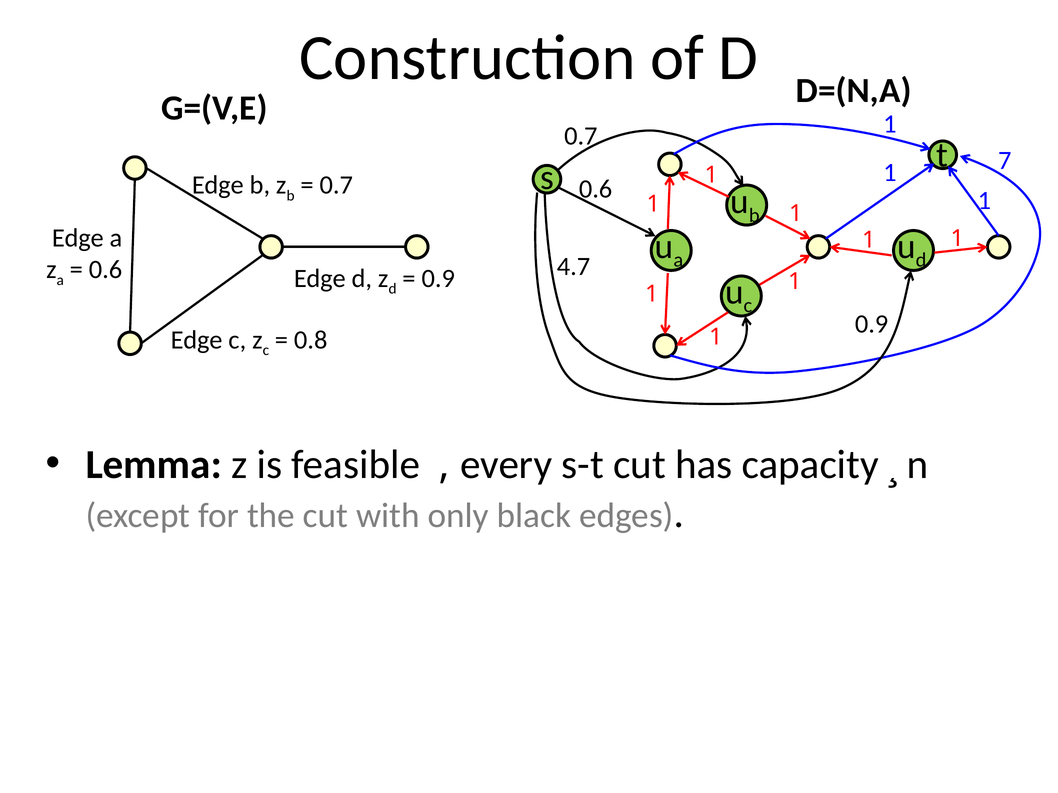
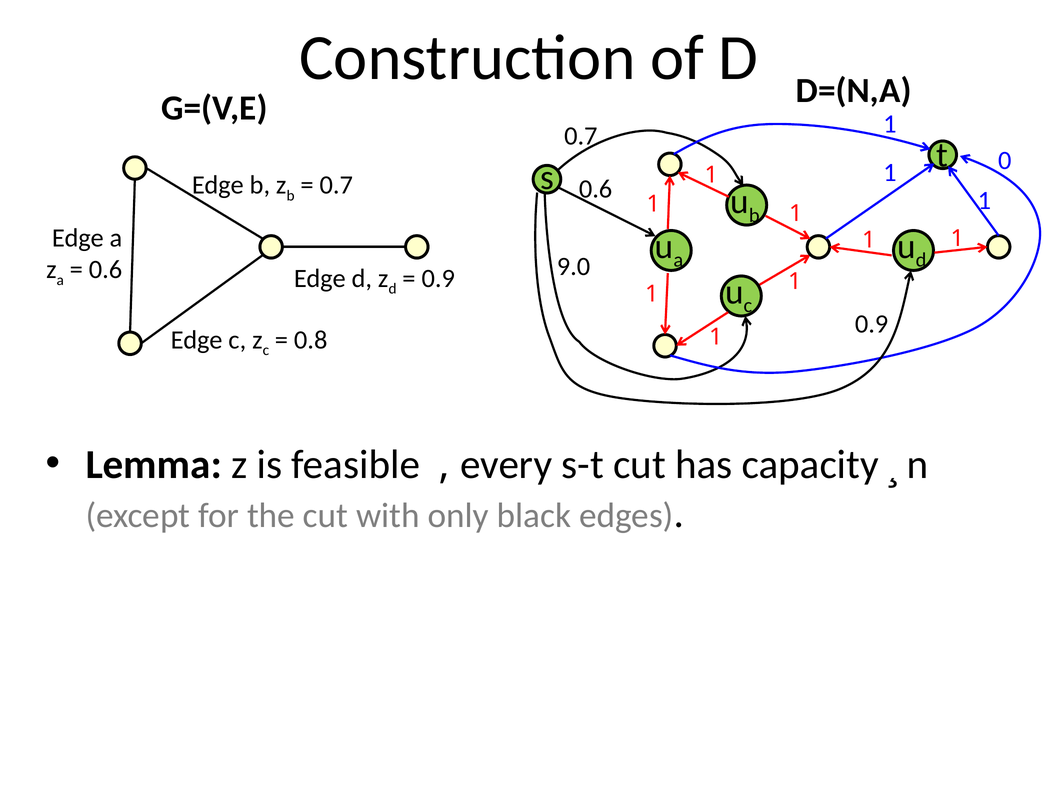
7: 7 -> 0 (1005, 161)
4.7: 4.7 -> 9.0 (573, 266)
